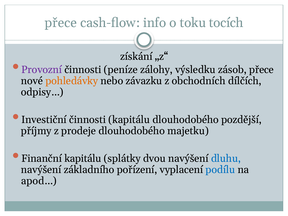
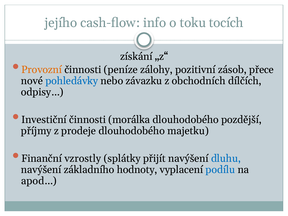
přece: přece -> jejího (61, 23)
Provozní colour: purple -> orange (42, 70)
výsledku: výsledku -> pozitivní (195, 70)
pohledávky colour: orange -> blue (72, 81)
činnosti kapitálu: kapitálu -> morálka (129, 120)
Finanční kapitálu: kapitálu -> vzrostly (83, 158)
dvou: dvou -> přijít (154, 158)
pořízení: pořízení -> hodnoty (137, 170)
